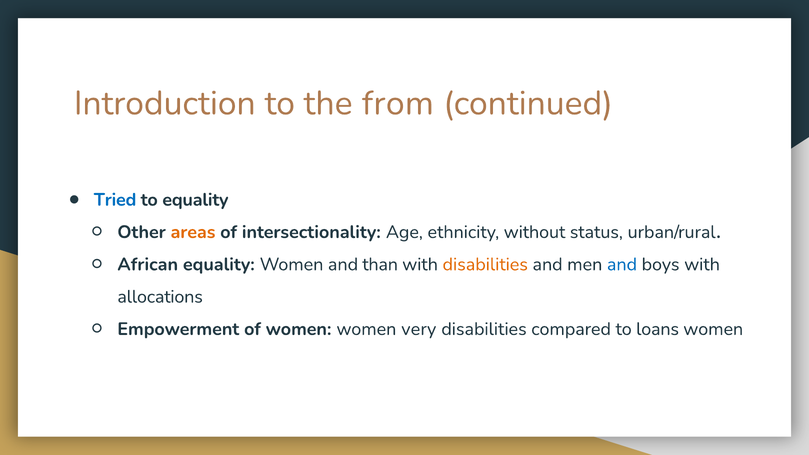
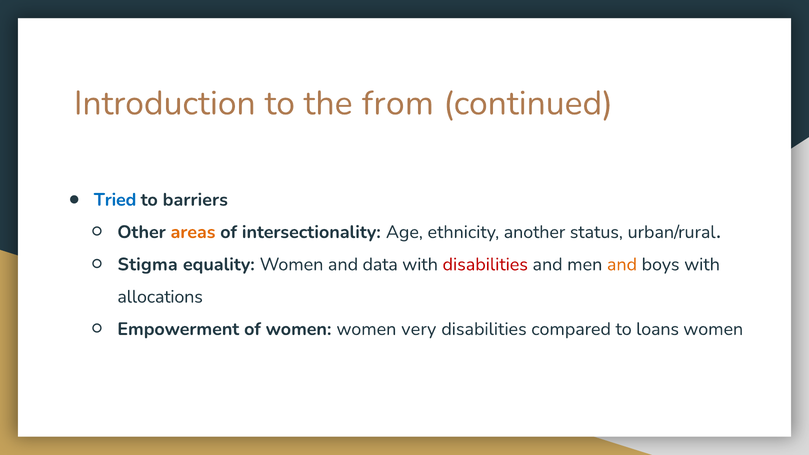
to equality: equality -> barriers (195, 200)
without: without -> another (534, 232)
African: African -> Stigma (148, 264)
than: than -> data (380, 264)
disabilities colour: orange -> red (485, 264)
and colour: blue -> orange (622, 264)
